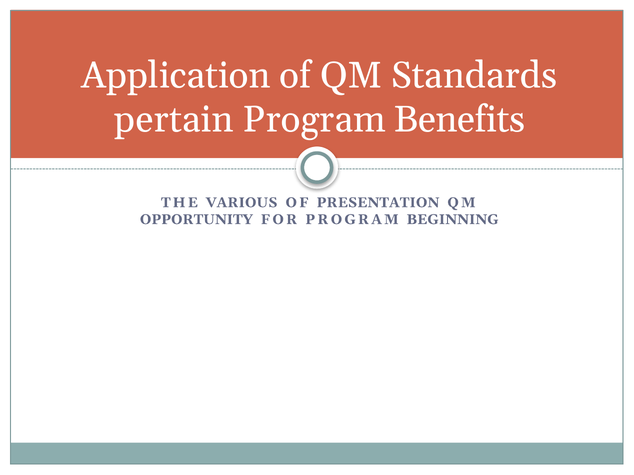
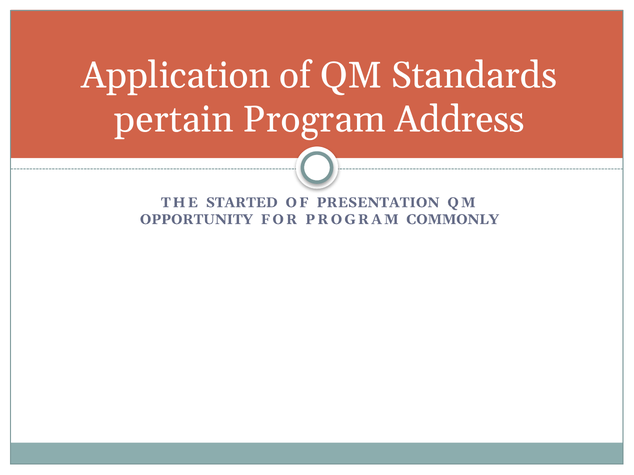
Benefits: Benefits -> Address (460, 120)
VARIOUS: VARIOUS -> STARTED (242, 203)
BEGINNING: BEGINNING -> COMMONLY (453, 220)
